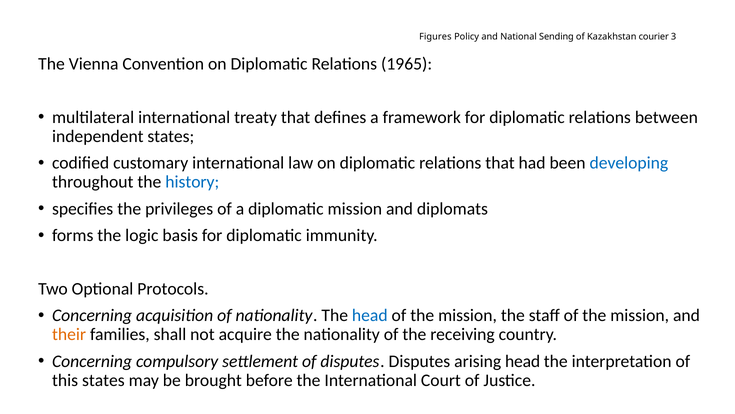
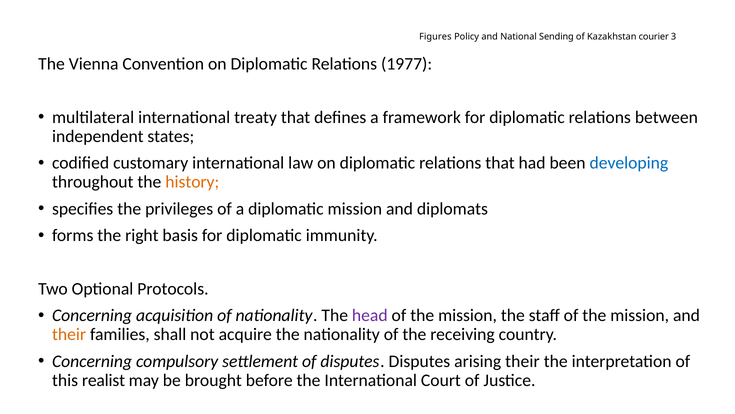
1965: 1965 -> 1977 (407, 64)
history colour: blue -> orange (192, 182)
logic: logic -> right (142, 235)
head colour: blue -> purple (370, 315)
arising head: head -> their (522, 361)
this states: states -> realist (103, 380)
